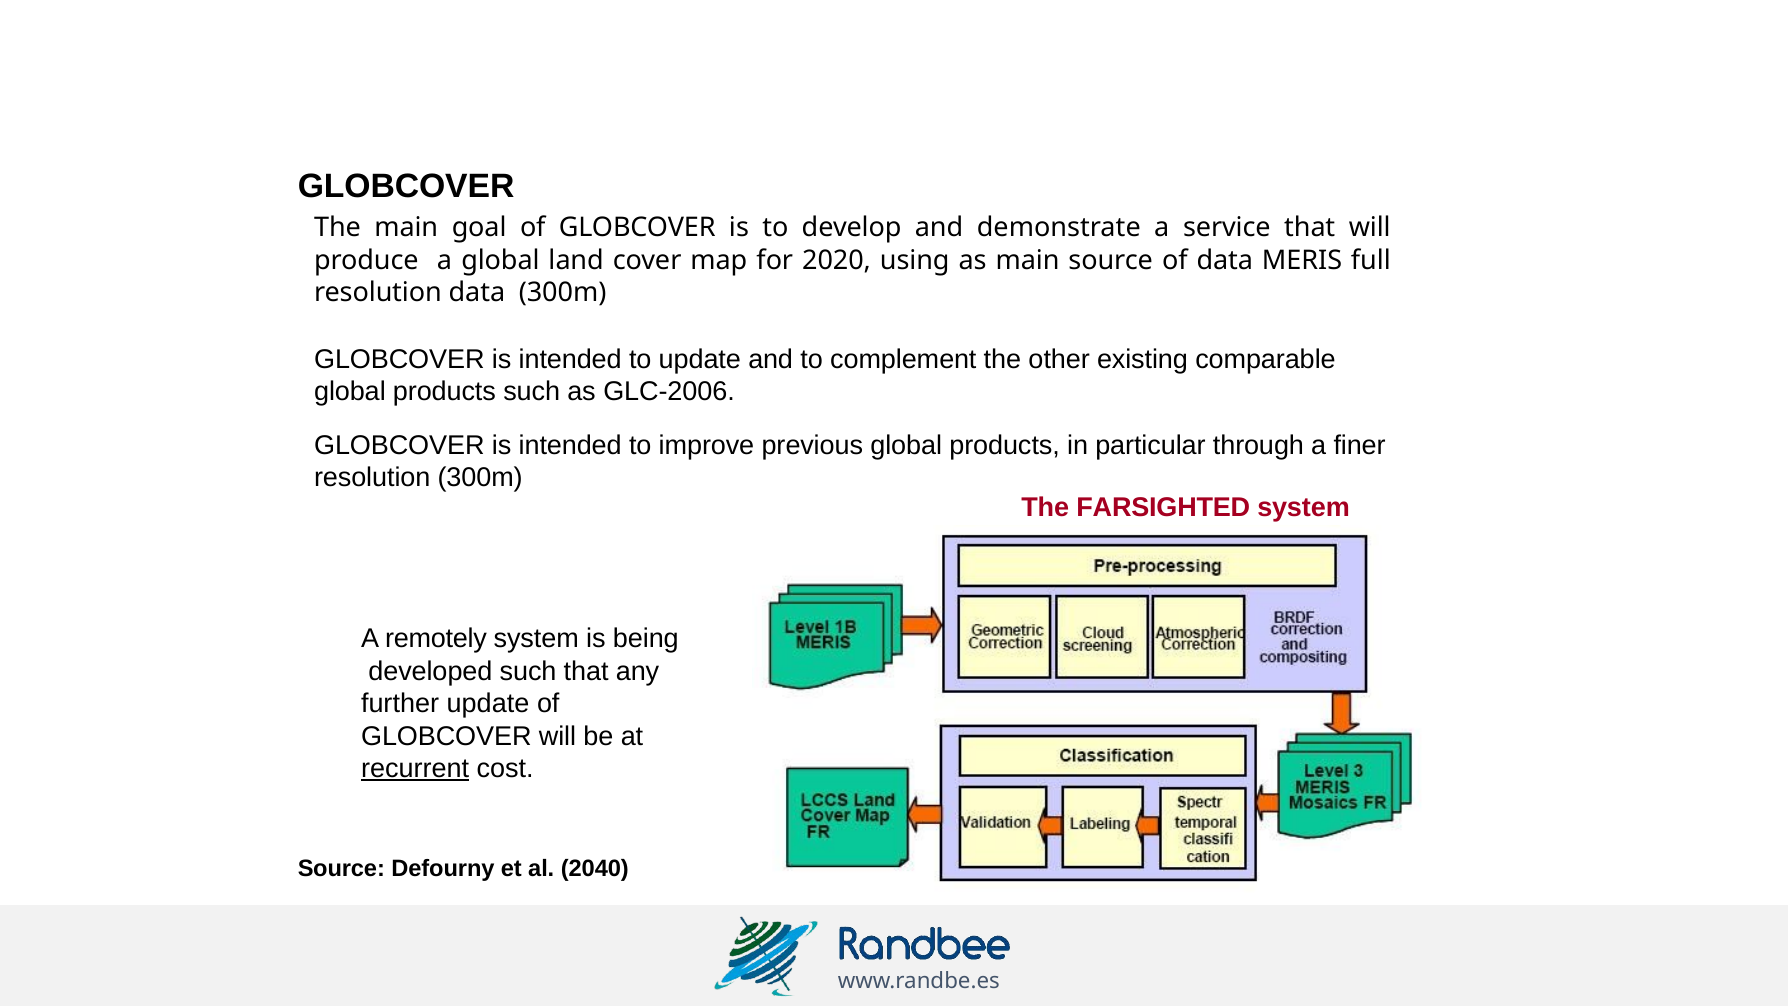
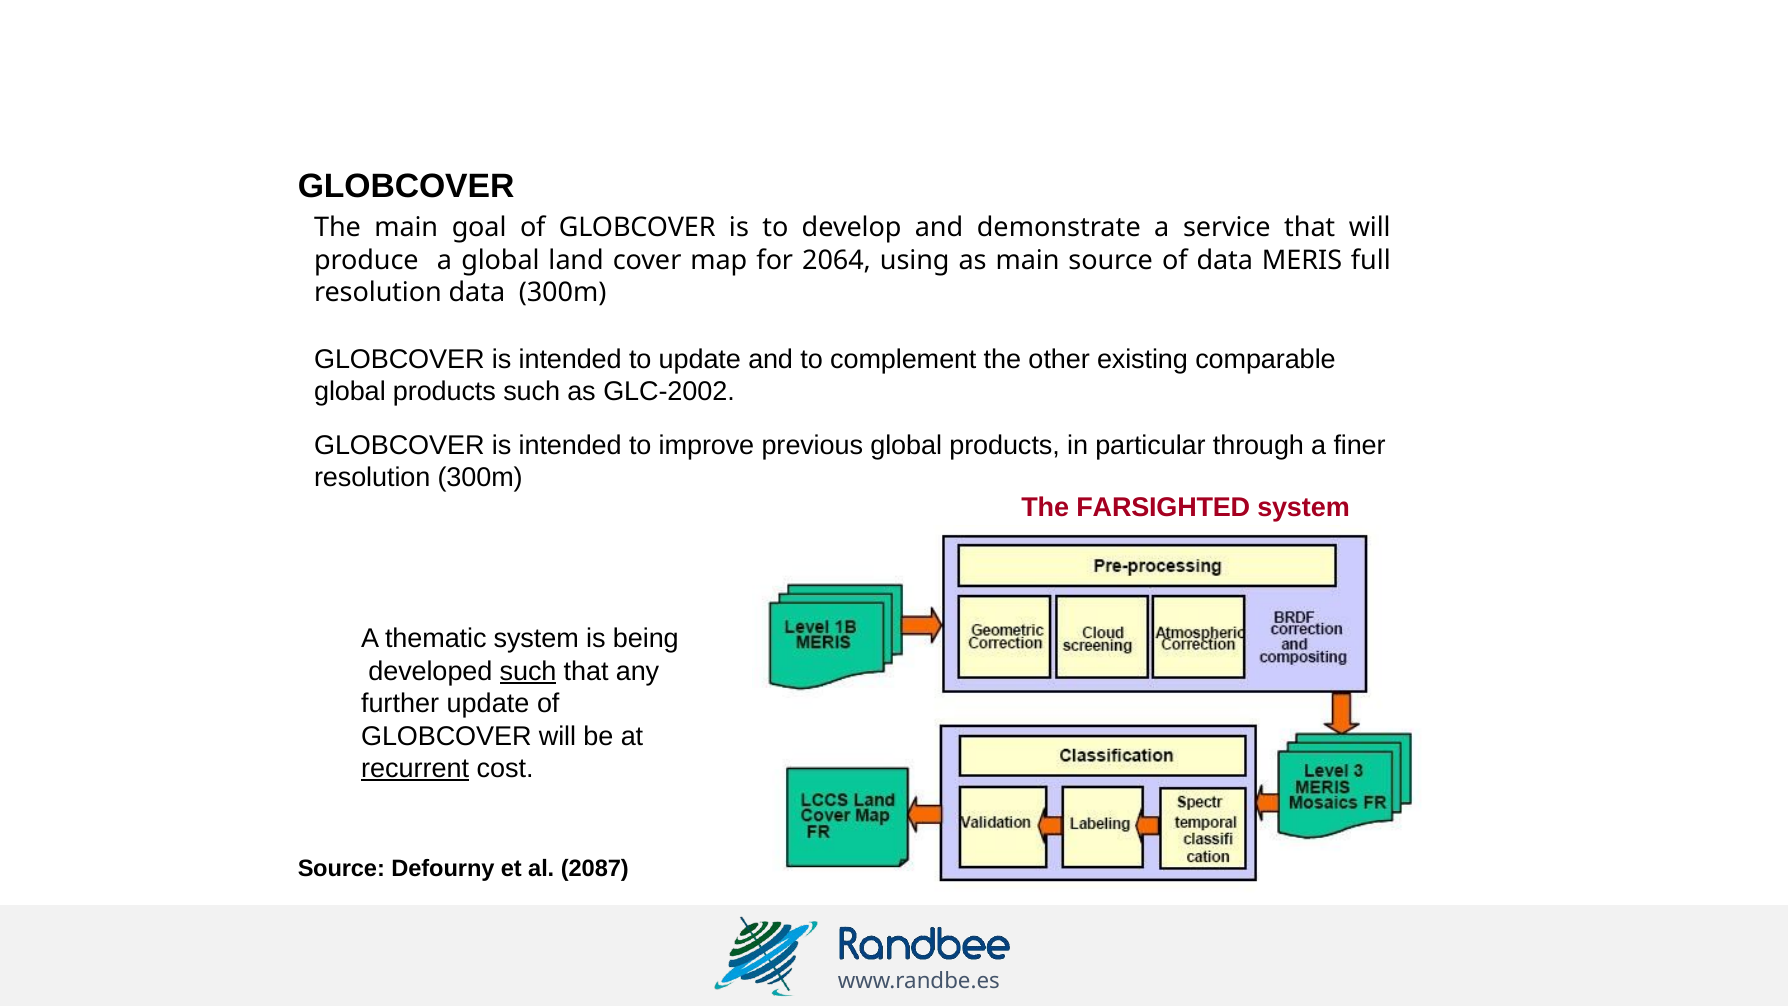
2020: 2020 -> 2064 (837, 260)
GLC-2006: GLC-2006 -> GLC-2002 (669, 392)
remotely: remotely -> thematic (436, 639)
such underline: none -> present (528, 671)
2040: 2040 -> 2087 (595, 869)
